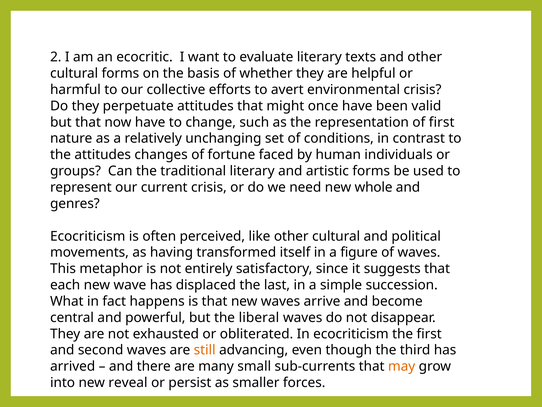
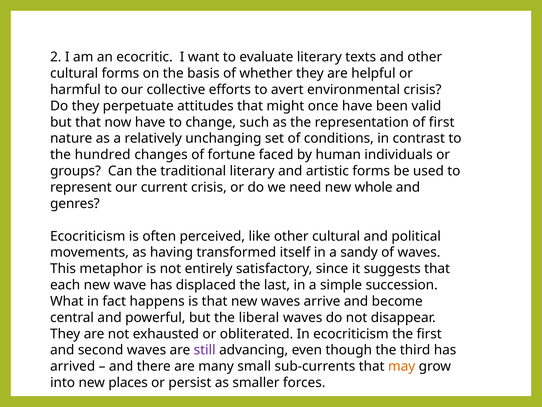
the attitudes: attitudes -> hundred (103, 155)
figure: figure -> sandy (359, 252)
still colour: orange -> purple (205, 350)
reveal: reveal -> places (128, 382)
